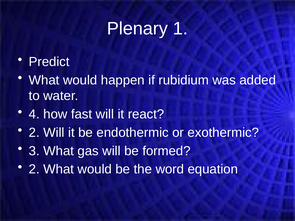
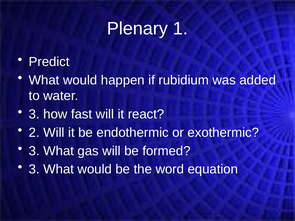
4: 4 -> 3 (34, 114)
2: 2 -> 3 (34, 169)
